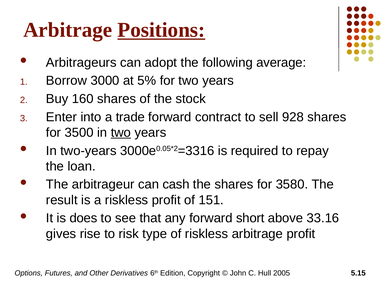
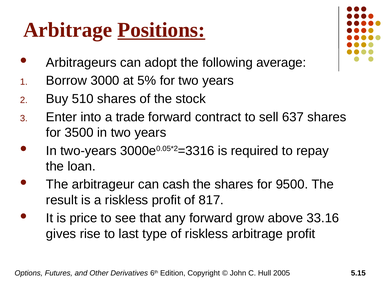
160: 160 -> 510 (83, 99)
928: 928 -> 637 (293, 117)
two underline: present -> none (121, 132)
3580: 3580 -> 9500 (292, 184)
151: 151 -> 817 (211, 200)
does: does -> price (83, 218)
short: short -> grow (250, 218)
risk: risk -> last (129, 234)
